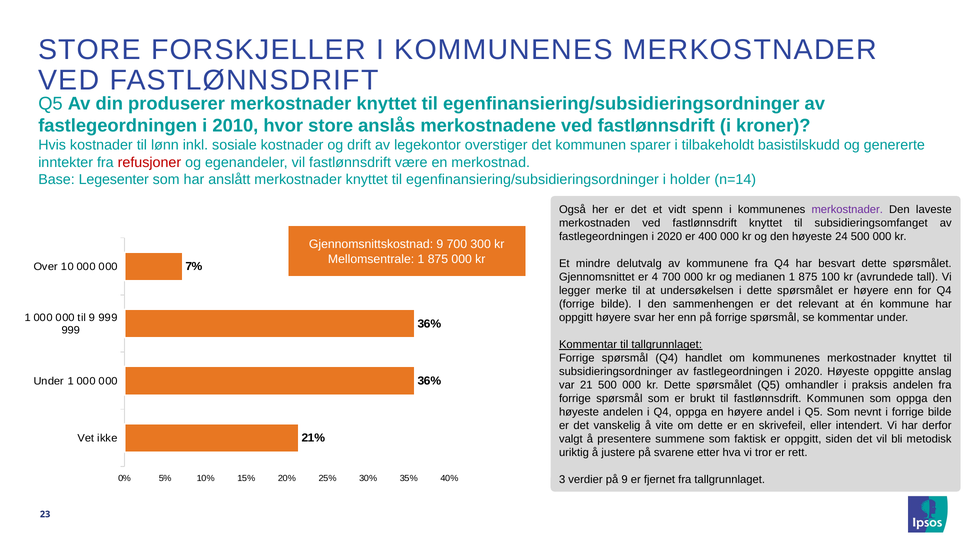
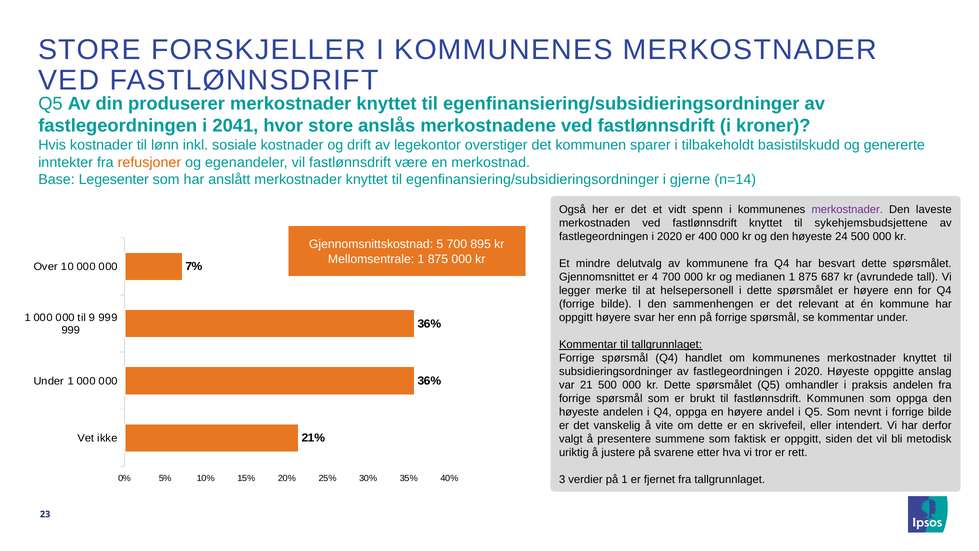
2010: 2010 -> 2041 (235, 126)
refusjoner colour: red -> orange (149, 162)
holder: holder -> gjerne (690, 179)
subsidieringsomfanget: subsidieringsomfanget -> sykehjemsbudsjettene (871, 223)
Gjennomsnittskostnad 9: 9 -> 5 (440, 244)
300: 300 -> 895 (481, 244)
100: 100 -> 687 (830, 277)
undersøkelsen: undersøkelsen -> helsepersonell (697, 290)
på 9: 9 -> 1 (625, 479)
